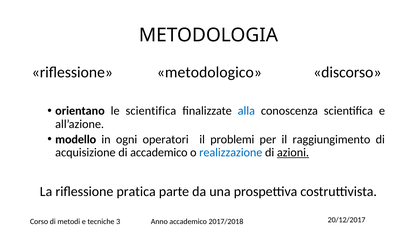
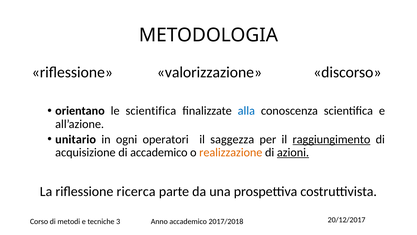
metodologico: metodologico -> valorizzazione (209, 72)
modello: modello -> unitario (76, 139)
problemi: problemi -> saggezza (232, 139)
raggiungimento underline: none -> present (331, 139)
realizzazione colour: blue -> orange (231, 152)
pratica: pratica -> ricerca (136, 191)
